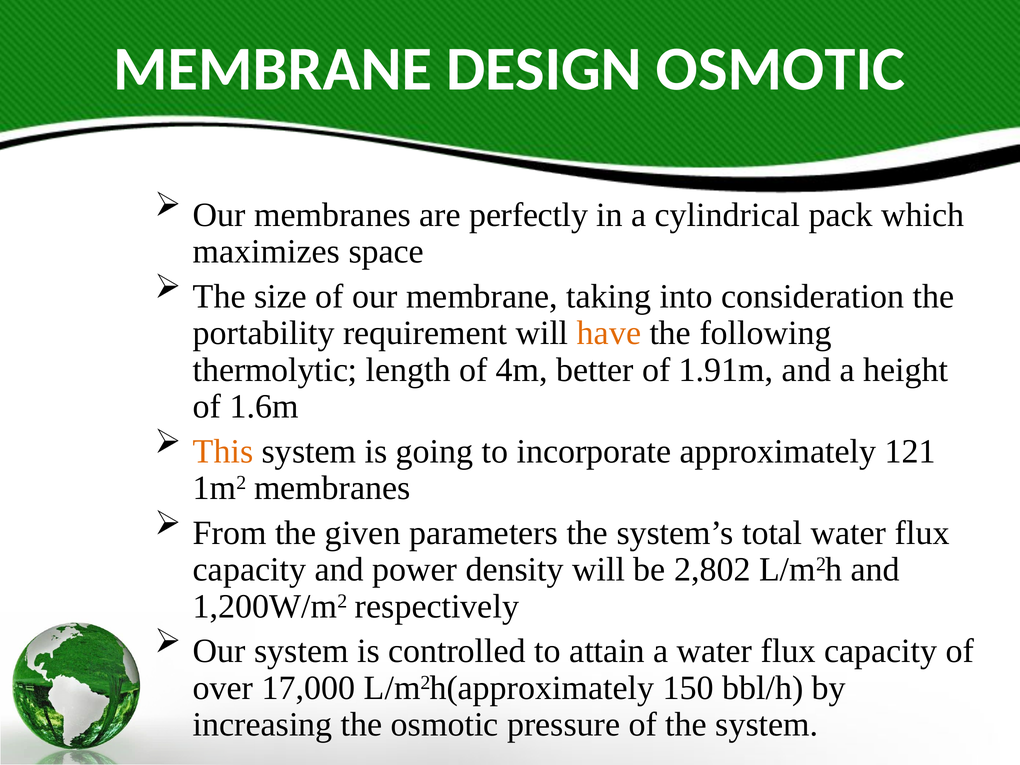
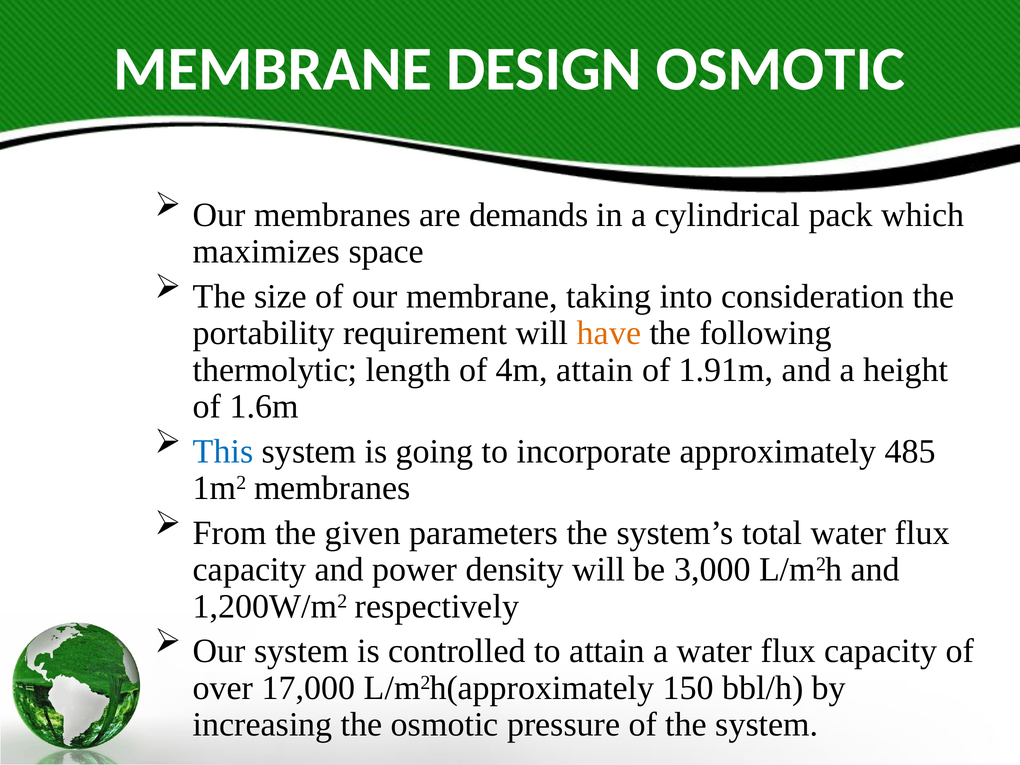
perfectly: perfectly -> demands (529, 215)
4m better: better -> attain (595, 370)
This colour: orange -> blue (223, 451)
121: 121 -> 485 (910, 451)
2,802: 2,802 -> 3,000 (712, 570)
